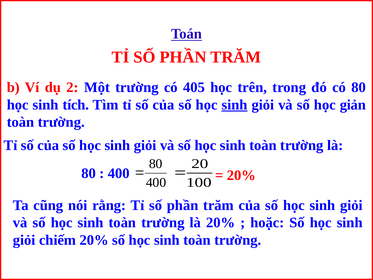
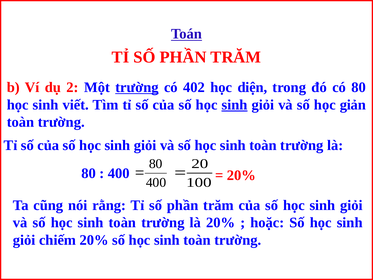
trường underline: none -> present (137, 87)
405: 405 -> 402 (194, 87)
trên: trên -> diện (252, 87)
tích: tích -> viết (76, 105)
